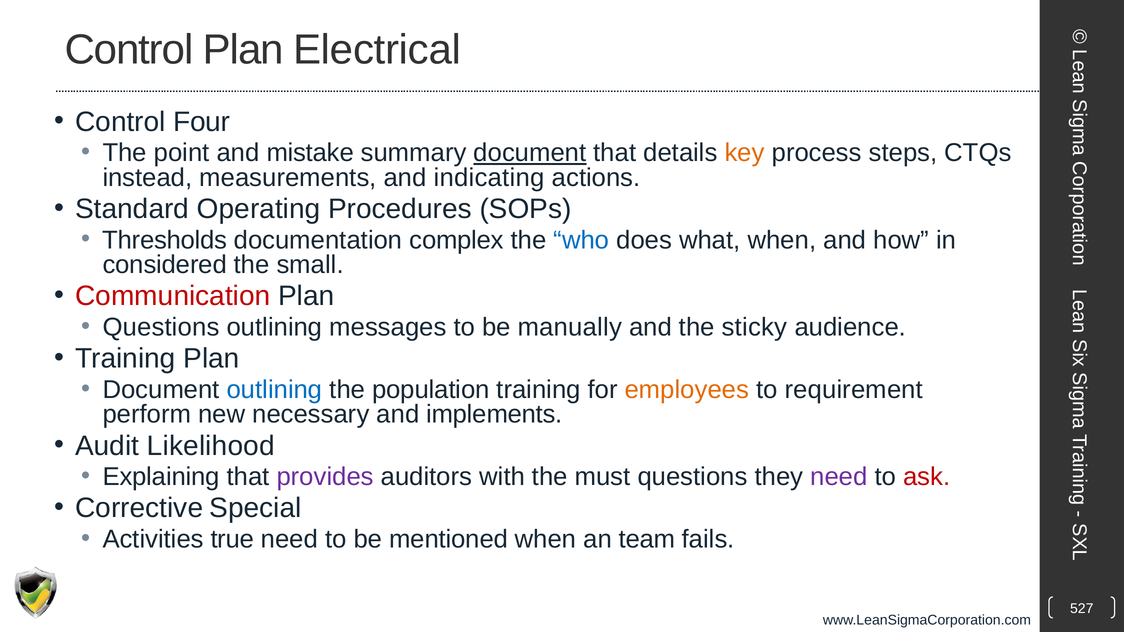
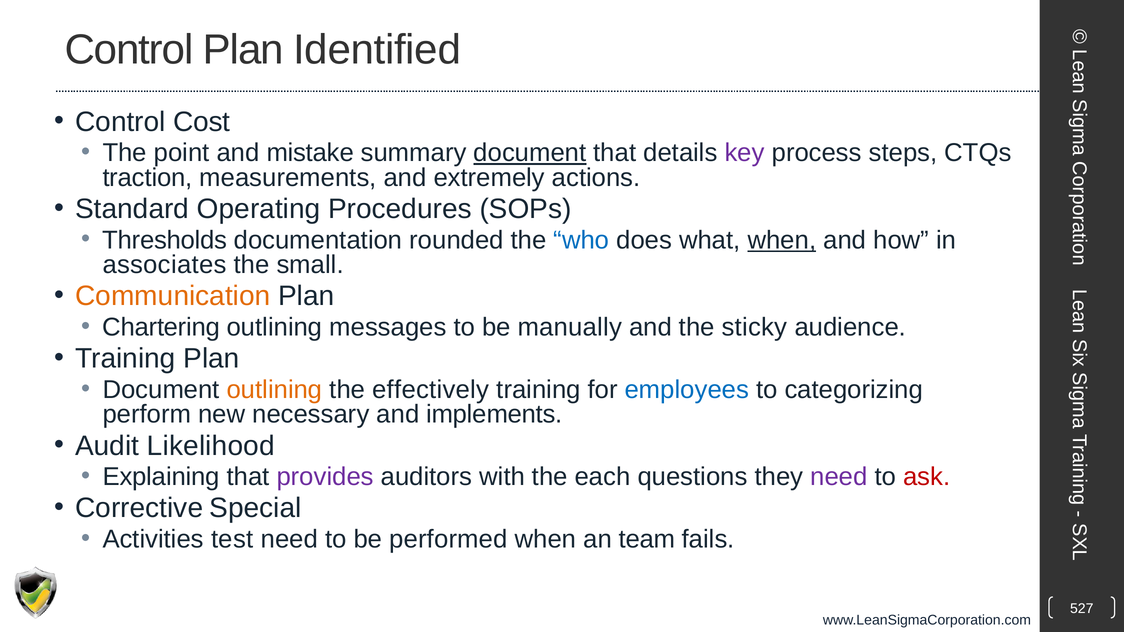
Electrical: Electrical -> Identified (377, 50)
Four: Four -> Cost (202, 122)
key colour: orange -> purple (745, 153)
instead: instead -> traction (148, 178)
indicating: indicating -> extremely (489, 178)
complex: complex -> rounded (457, 240)
when underline: none -> present (782, 240)
considered: considered -> associates (165, 265)
Communication colour: red -> orange (173, 296)
Questions: Questions -> Chartering (161, 327)
outlining colour: blue -> orange (274, 390)
population: population -> effectively (431, 390)
employees colour: orange -> blue (687, 390)
requirement: requirement -> categorizing (854, 390)
must: must -> each (603, 477)
true: true -> test (232, 539)
mentioned: mentioned -> performed (448, 539)
